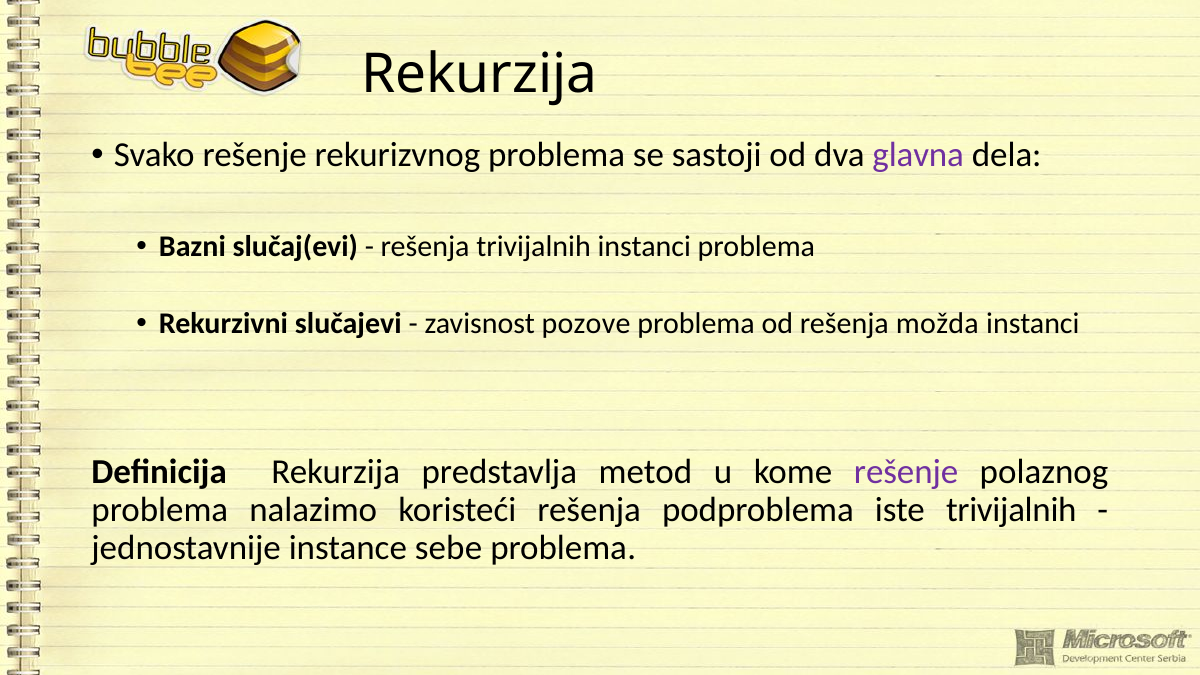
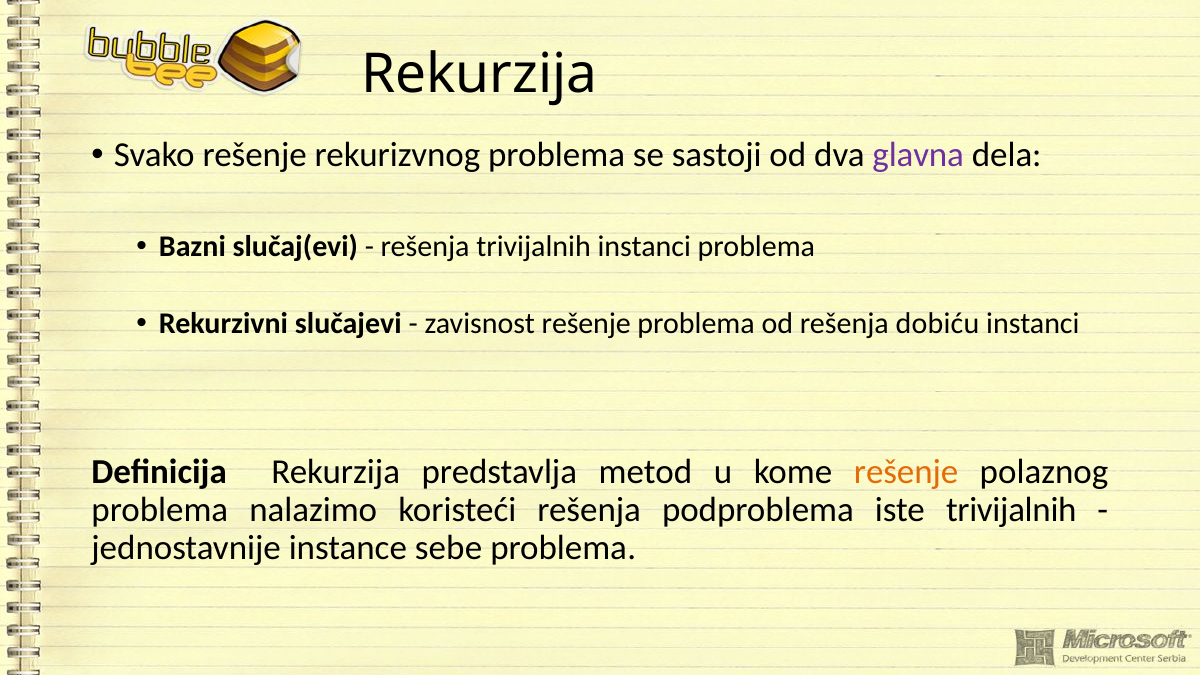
zavisnost pozove: pozove -> rešenje (586, 324)
možda: možda -> dobiću (937, 324)
rešenje colour: purple -> orange (906, 472)
